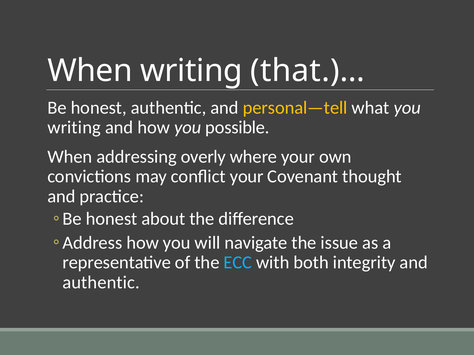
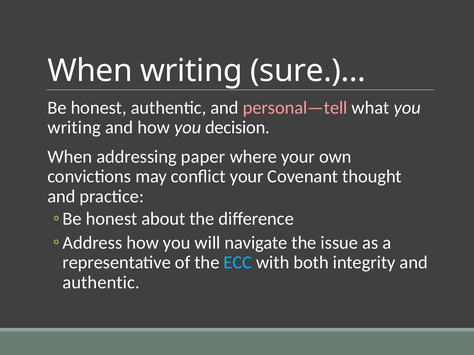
that.)…: that.)… -> sure.)… (308, 71)
personal—tell colour: yellow -> pink (295, 108)
possible: possible -> decision (237, 128)
overly: overly -> paper (203, 157)
